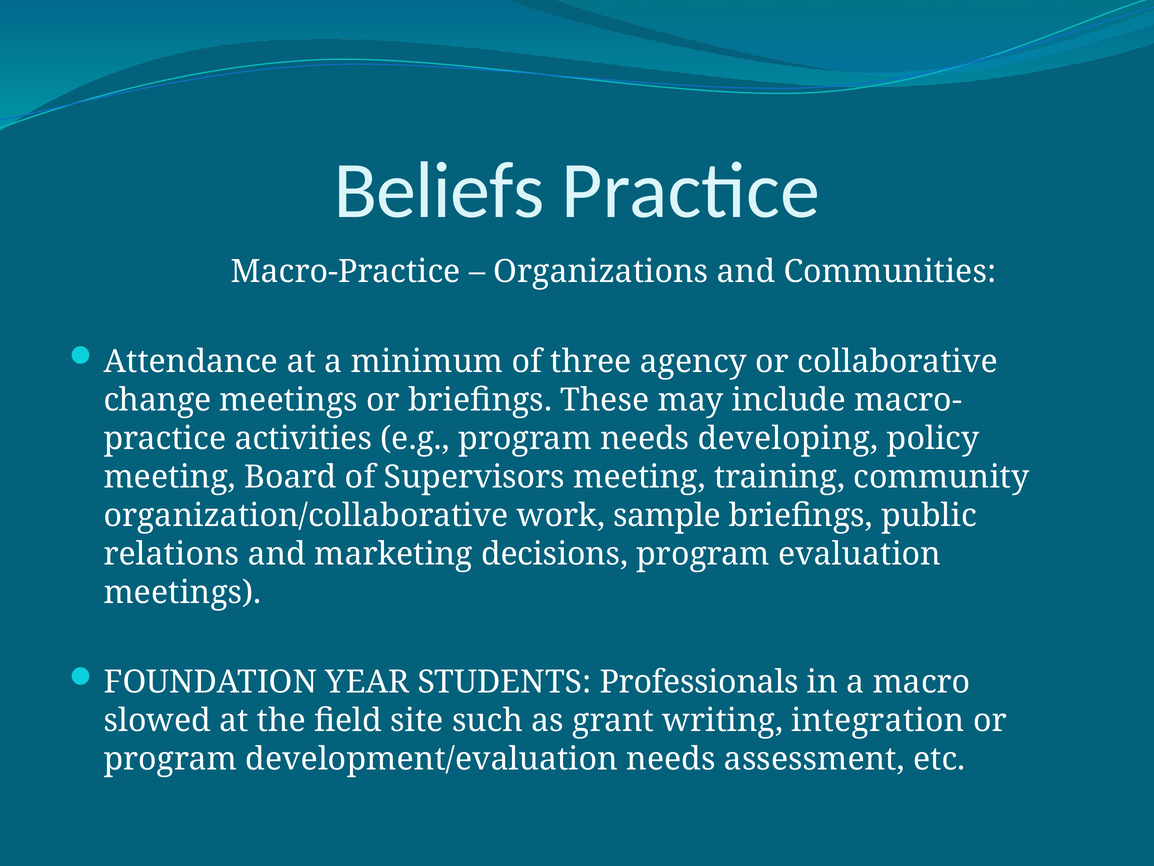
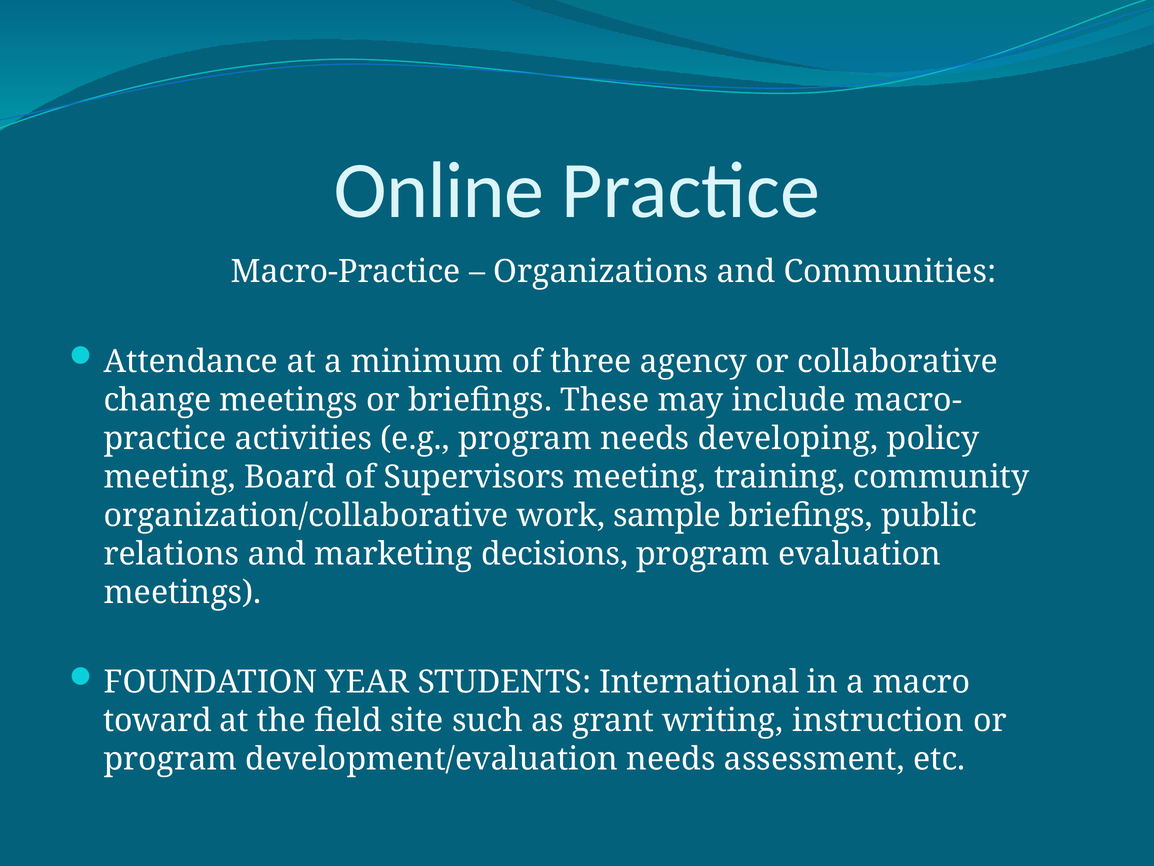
Beliefs: Beliefs -> Online (439, 191)
Professionals: Professionals -> International (699, 682)
slowed: slowed -> toward (157, 720)
integration: integration -> instruction (878, 720)
